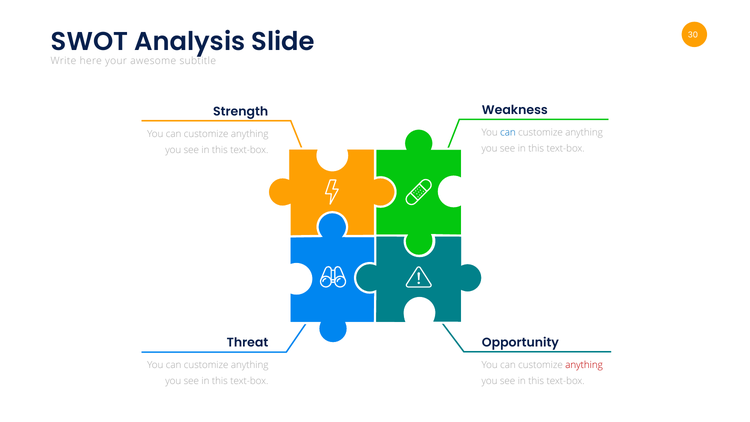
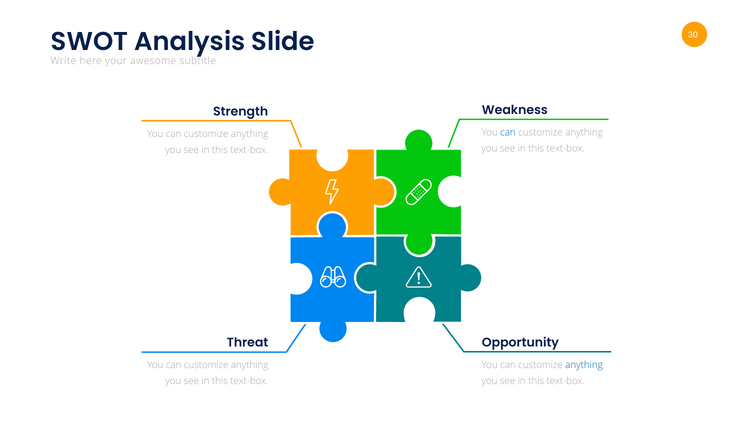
anything colour: red -> blue (584, 365)
